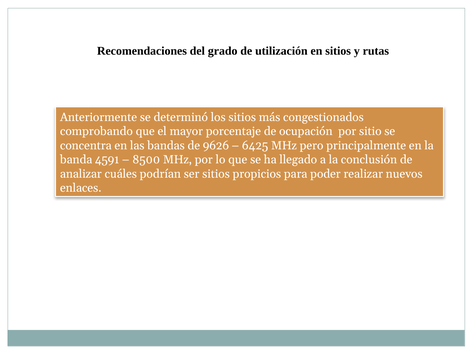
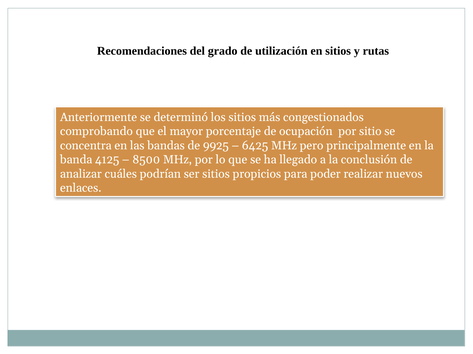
9626: 9626 -> 9925 (216, 146)
4591: 4591 -> 4125 (107, 160)
